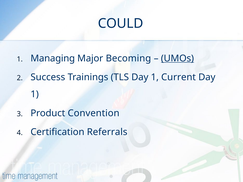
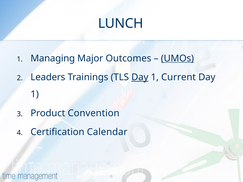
COULD: COULD -> LUNCH (121, 24)
Becoming: Becoming -> Outcomes (128, 58)
Success: Success -> Leaders (48, 77)
Day underline: none -> present (140, 77)
Referrals: Referrals -> Calendar (107, 132)
